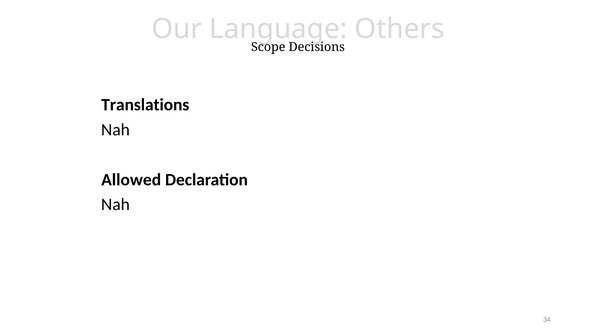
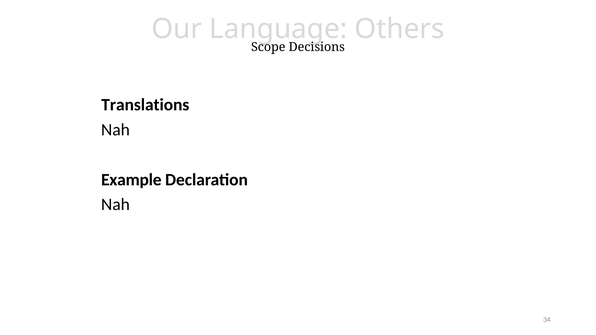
Allowed: Allowed -> Example (131, 180)
